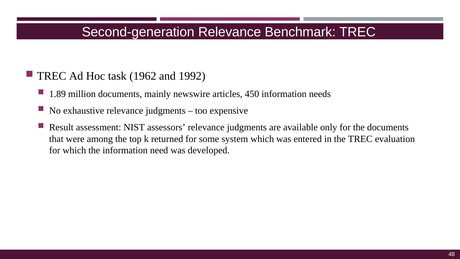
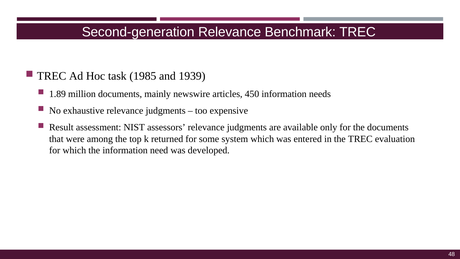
1962: 1962 -> 1985 (143, 76)
1992: 1992 -> 1939 (192, 76)
